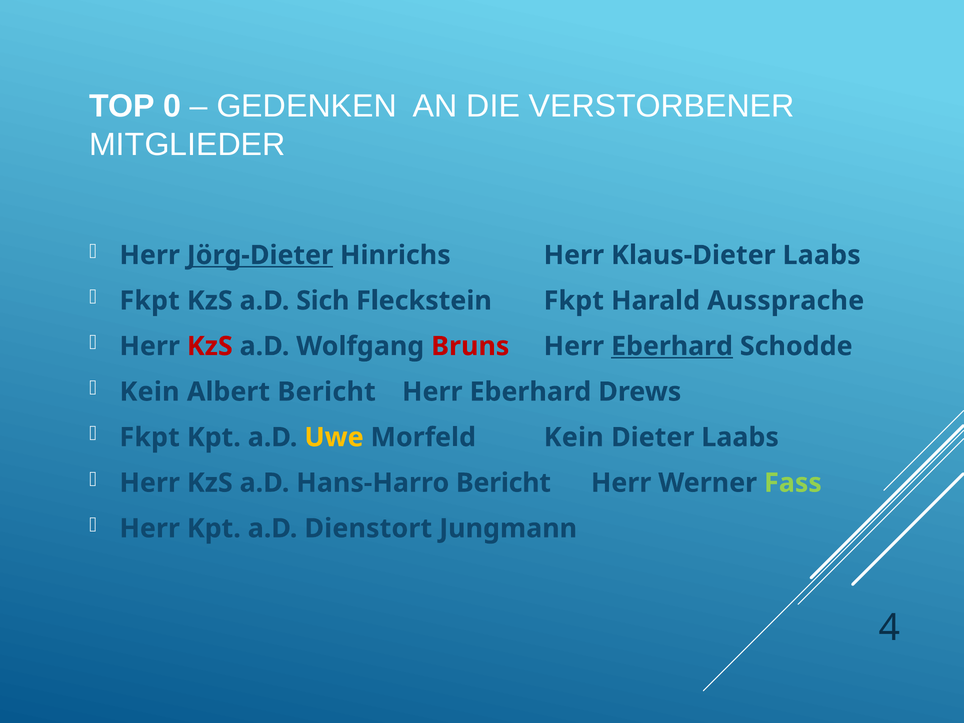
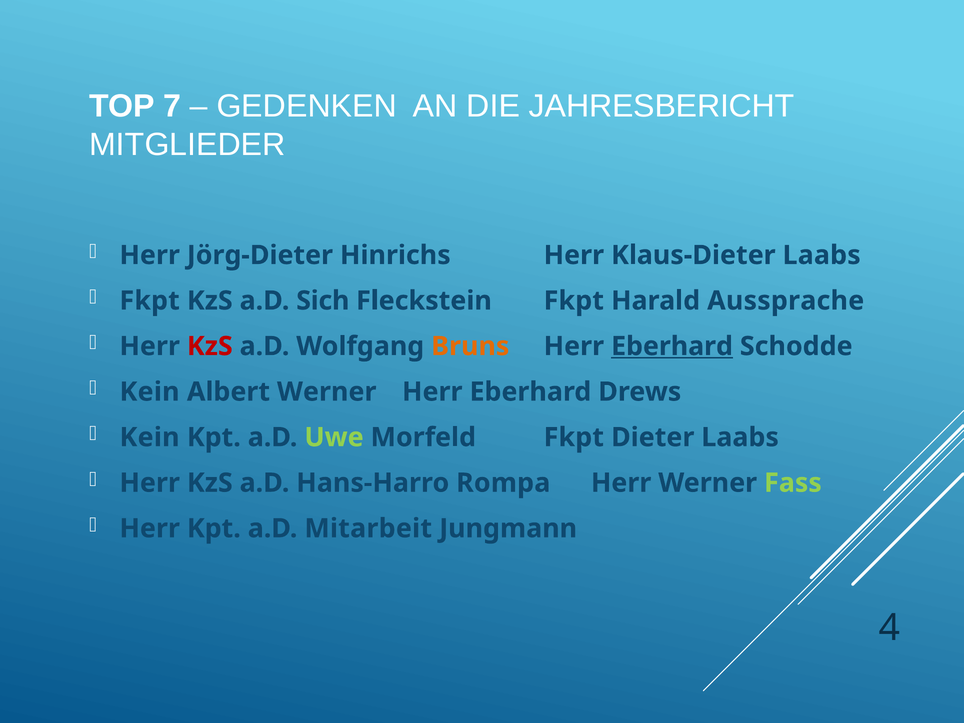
0: 0 -> 7 (172, 106)
VERSTORBENER: VERSTORBENER -> JAHRESBERICHT (662, 106)
Jörg-Dieter underline: present -> none (260, 255)
Bruns colour: red -> orange (470, 346)
Albert Bericht: Bericht -> Werner (327, 392)
Fkpt: Fkpt -> Kein (150, 437)
Uwe colour: yellow -> light green (334, 437)
Morfeld Kein: Kein -> Fkpt (574, 437)
Hans-Harro Bericht: Bericht -> Rompa (503, 483)
Dienstort: Dienstort -> Mitarbeit (368, 528)
